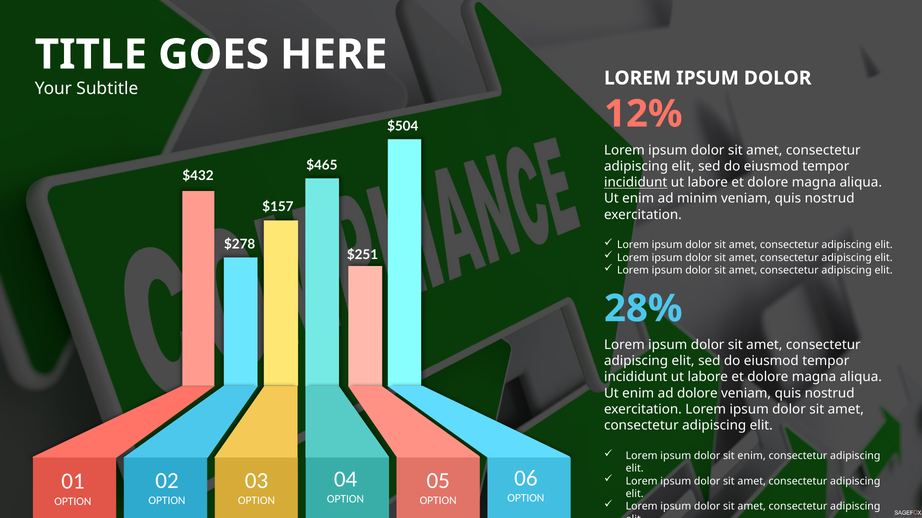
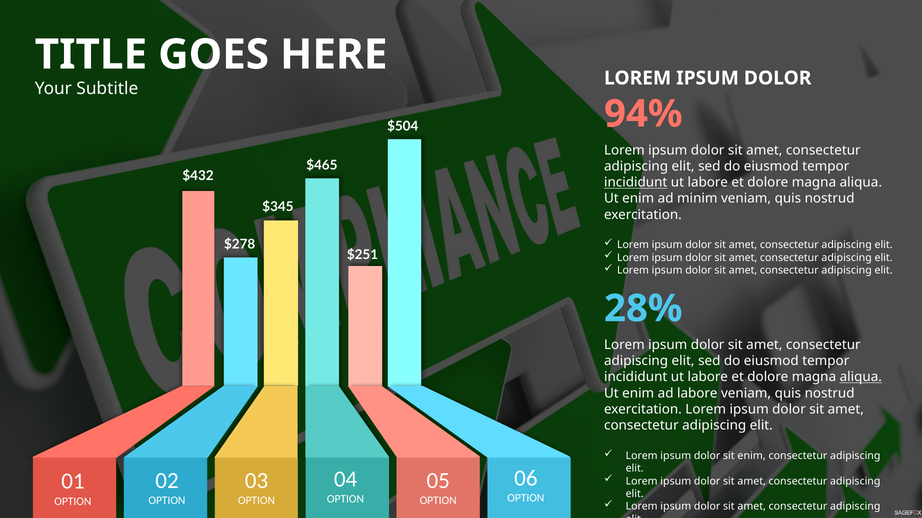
12%: 12% -> 94% (643, 114)
$157: $157 -> $345 (278, 207)
aliqua underline: none -> present (861, 377)
ad dolore: dolore -> labore (697, 394)
